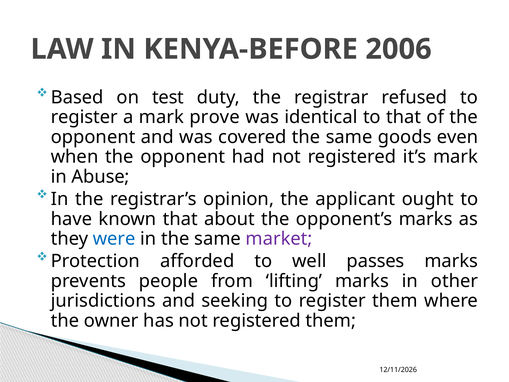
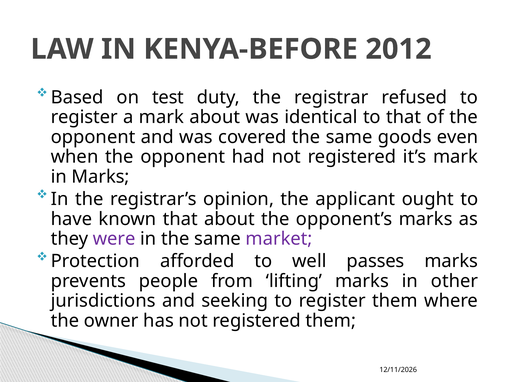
2006: 2006 -> 2012 (399, 49)
mark prove: prove -> about (215, 117)
in Abuse: Abuse -> Marks (101, 177)
were colour: blue -> purple (114, 239)
